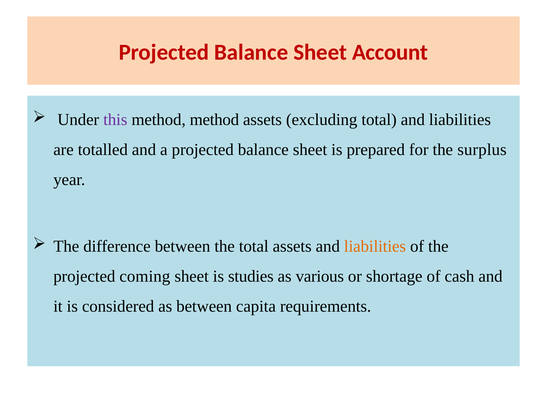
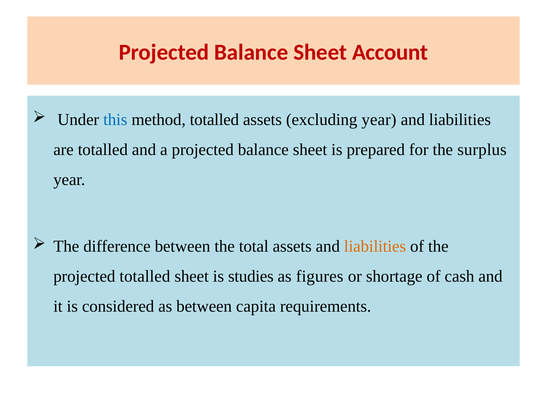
this colour: purple -> blue (115, 120)
method method: method -> totalled (214, 120)
excluding total: total -> year (379, 120)
projected coming: coming -> totalled (145, 277)
various: various -> figures (320, 277)
